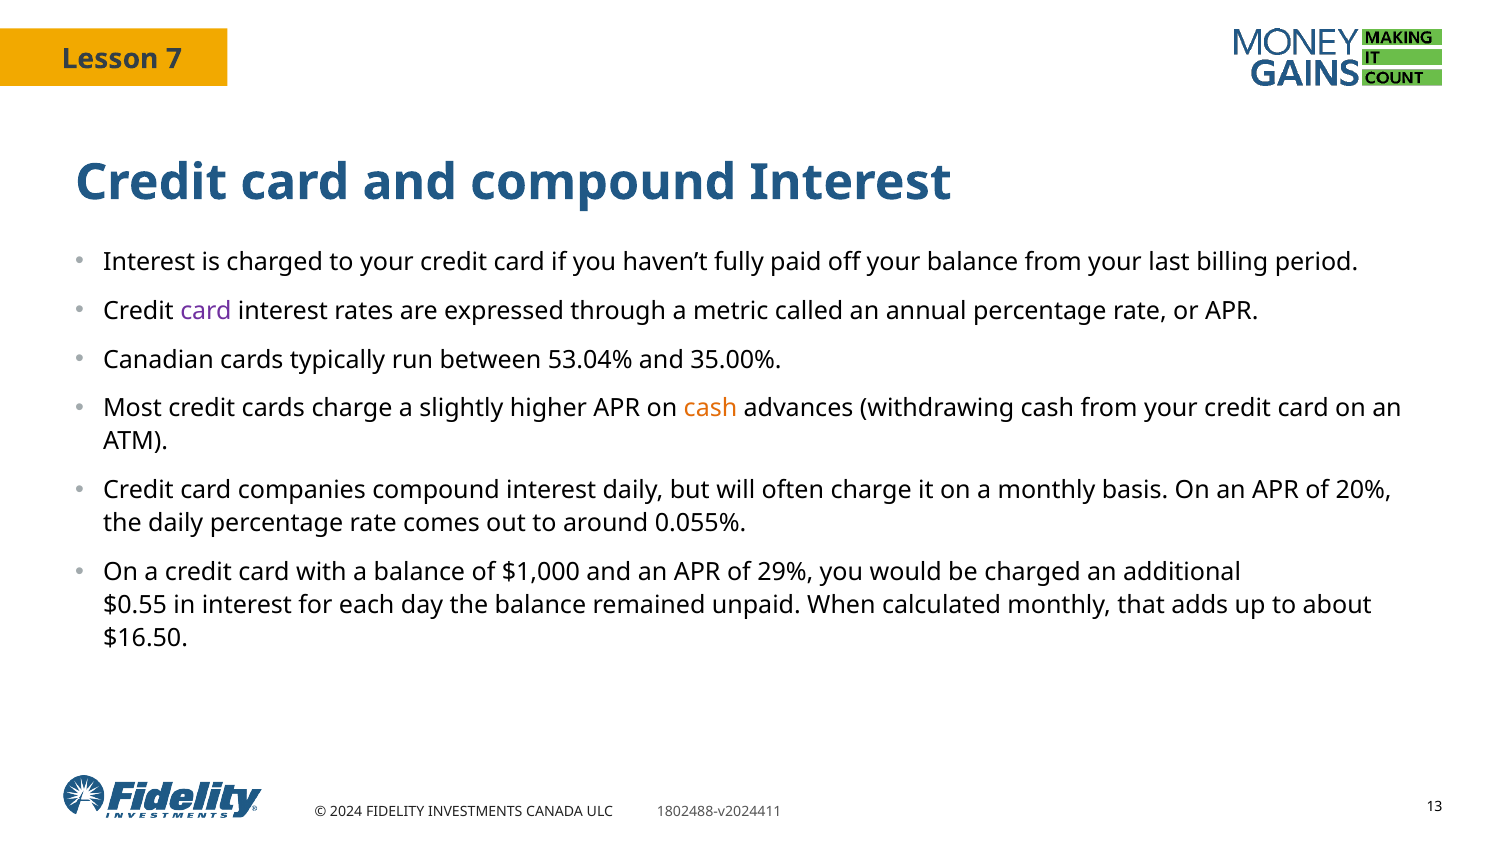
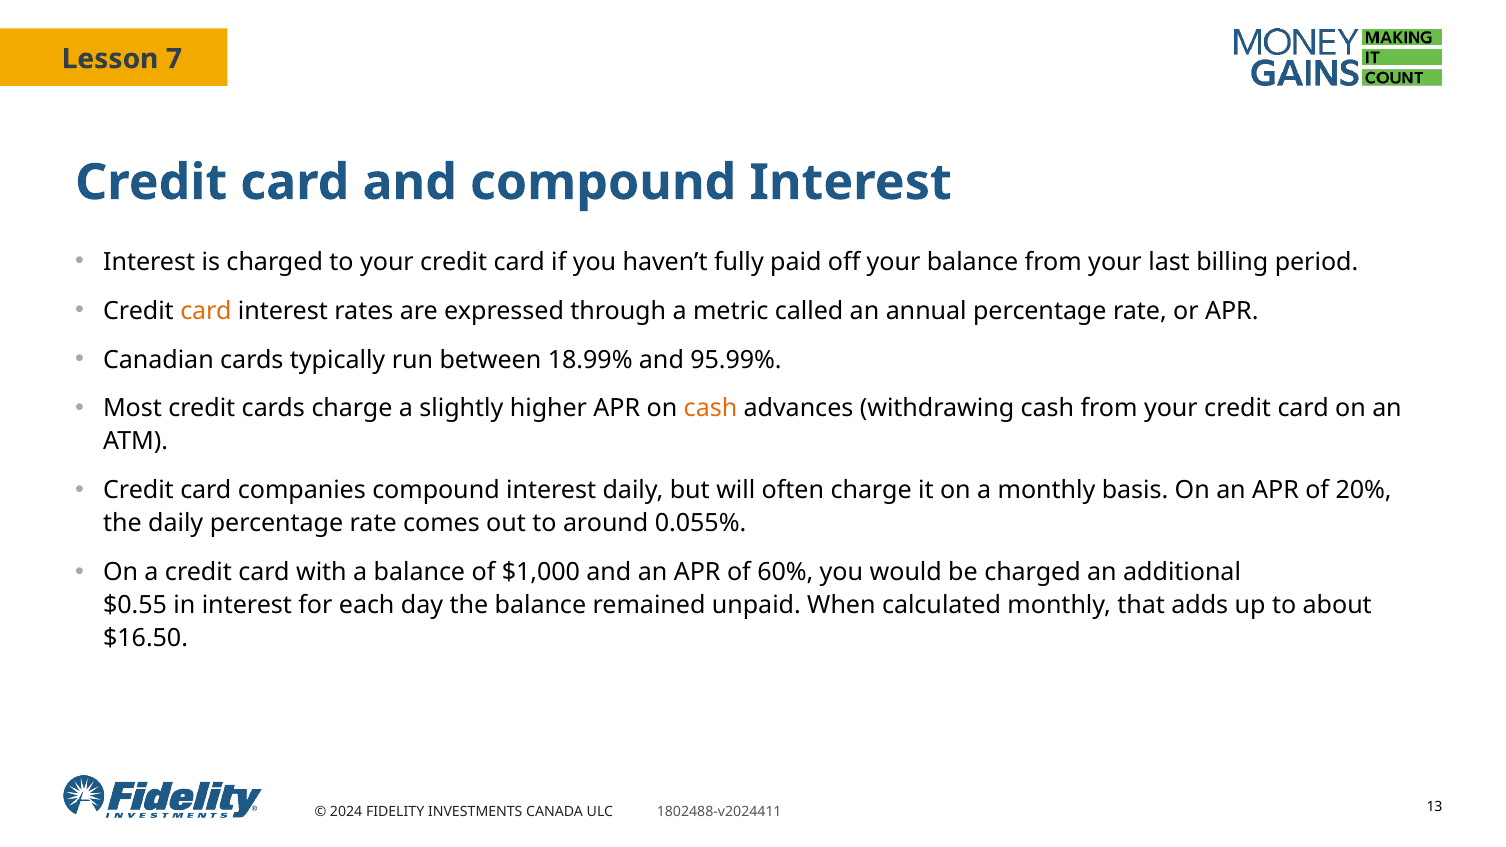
card colour: purple -> orange (206, 311)
53.04%: 53.04% -> 18.99% (590, 360)
35.00%: 35.00% -> 95.99% (736, 360)
29%: 29% -> 60% (785, 572)
